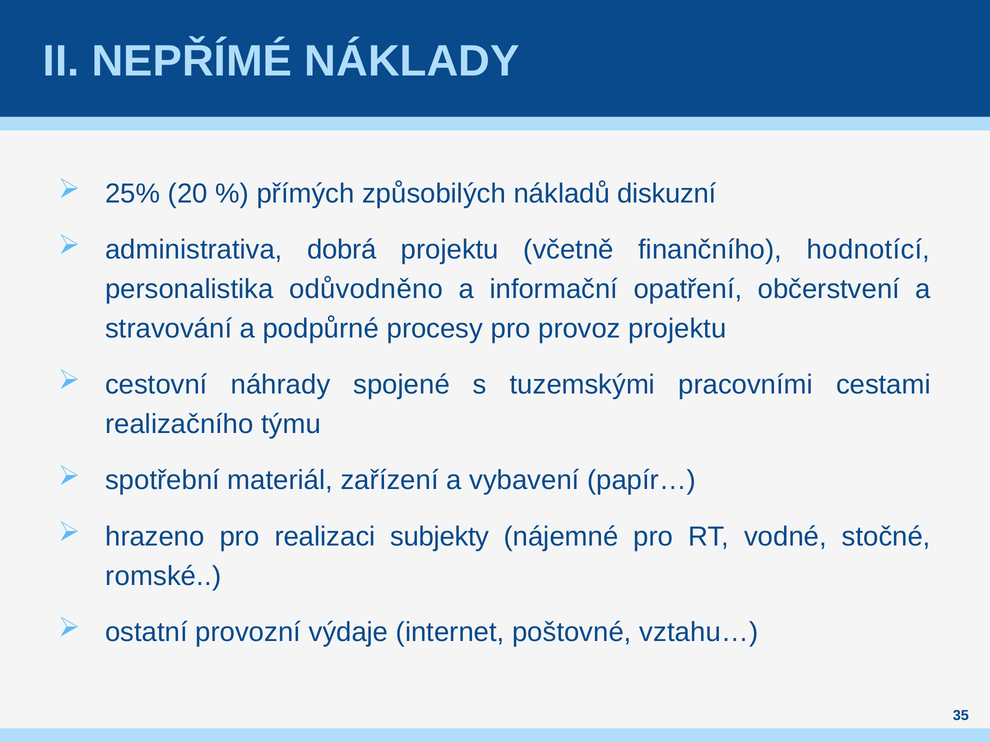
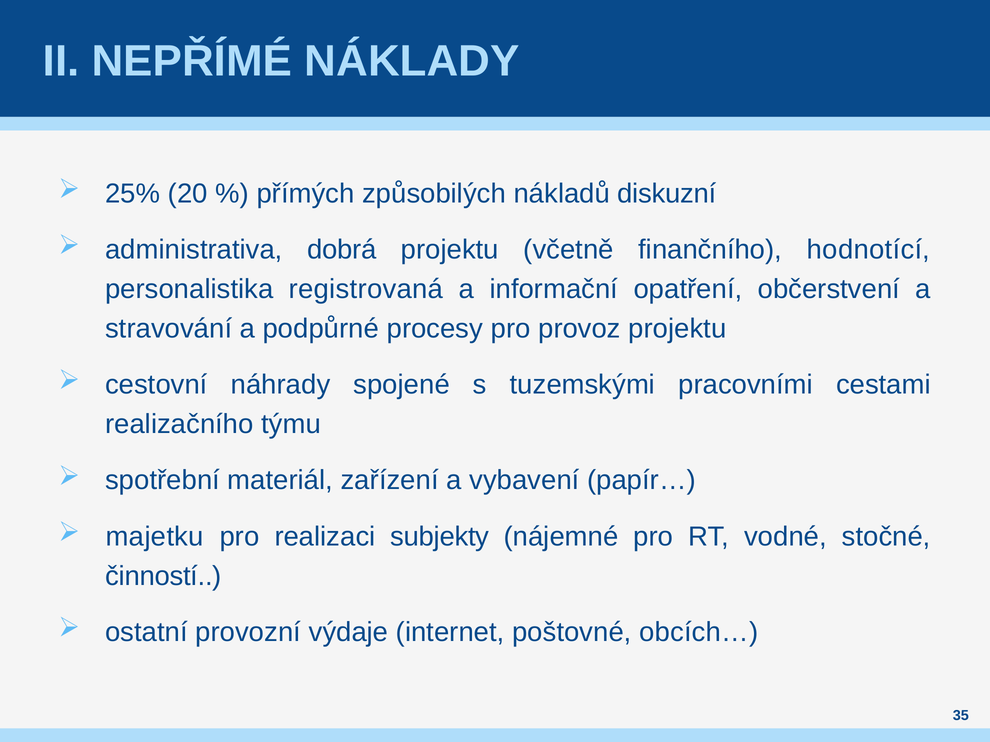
odůvodněno: odůvodněno -> registrovaná (366, 289)
hrazeno: hrazeno -> majetku (155, 537)
romské: romské -> činností (163, 576)
vztahu…: vztahu… -> obcích… (699, 633)
